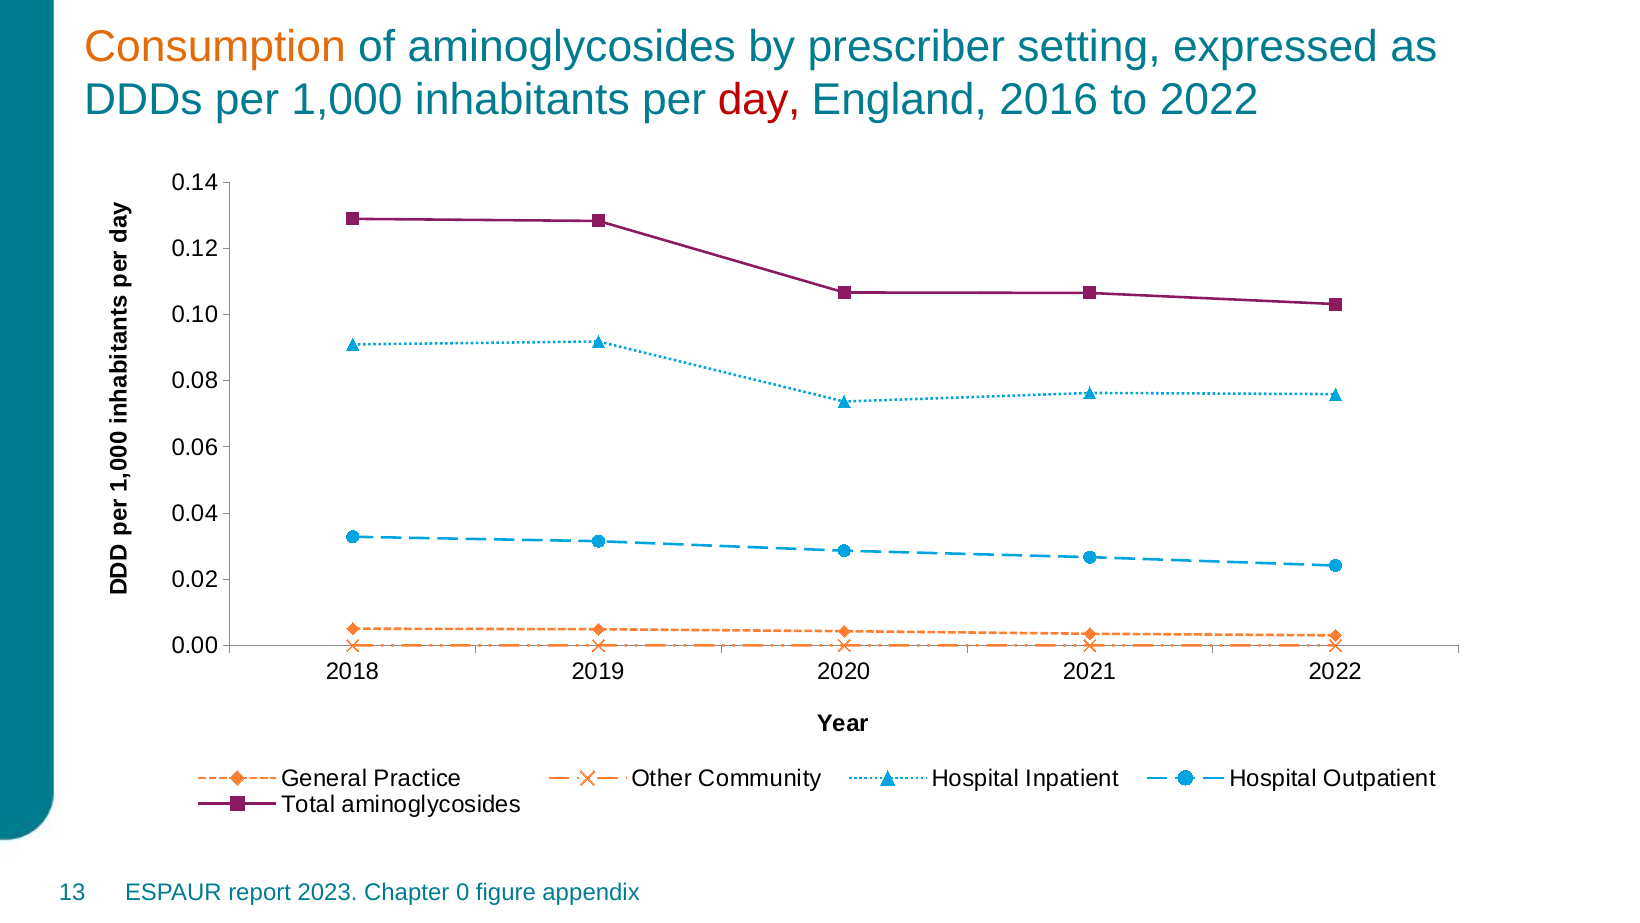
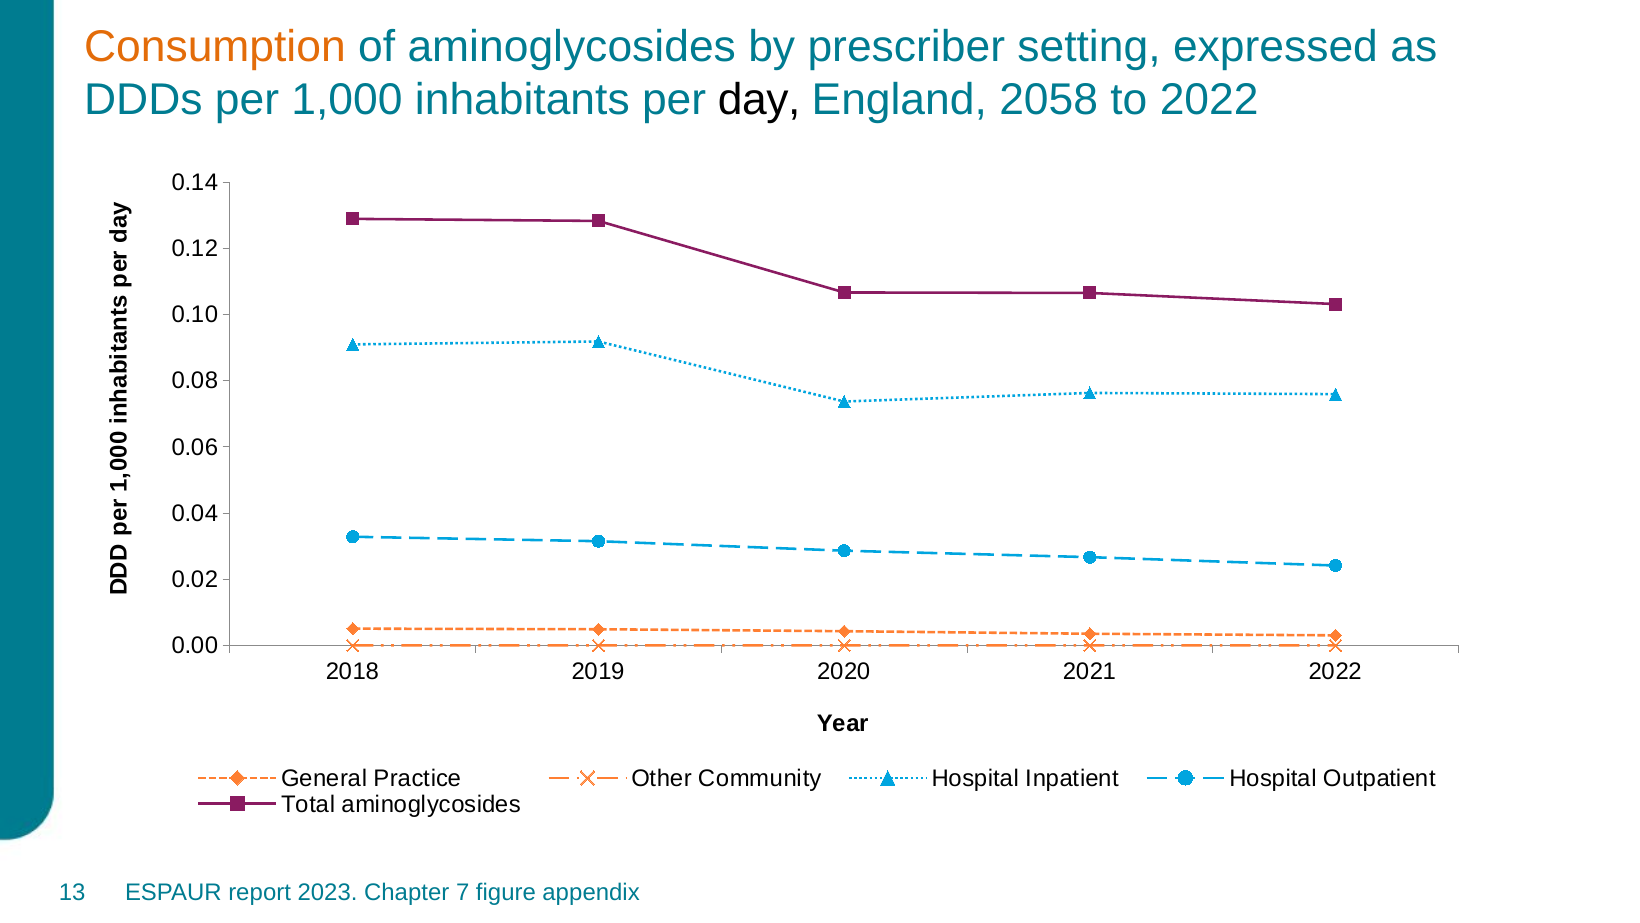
day colour: red -> black (759, 100)
2016: 2016 -> 2058 (1049, 100)
Chapter 0: 0 -> 7 (463, 892)
